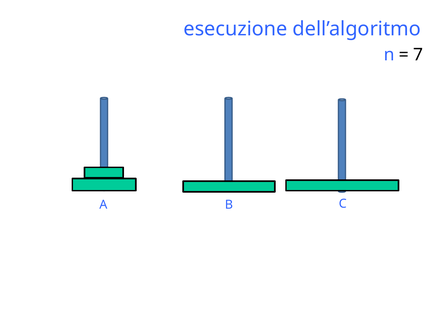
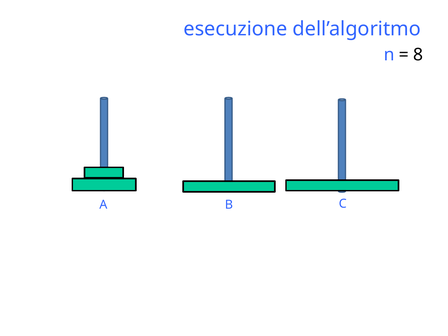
7: 7 -> 8 (418, 55)
